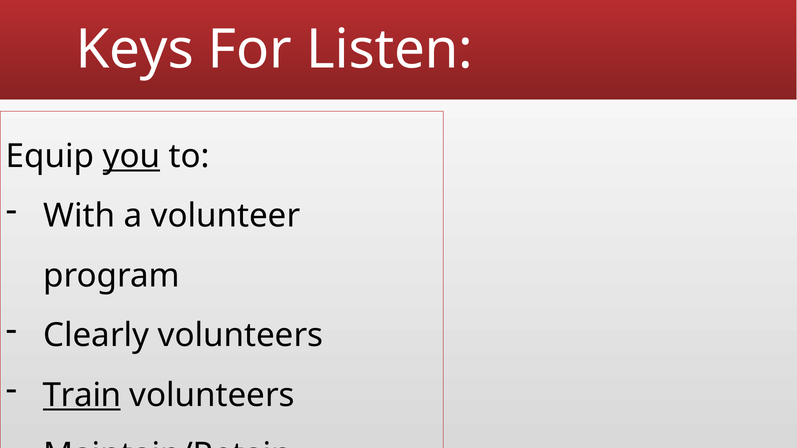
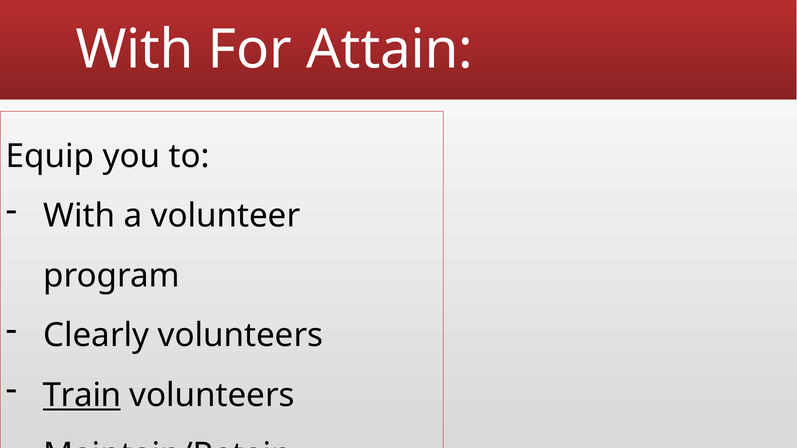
Keys: Keys -> With (135, 49)
Listen: Listen -> Attain (390, 49)
you underline: present -> none (132, 156)
